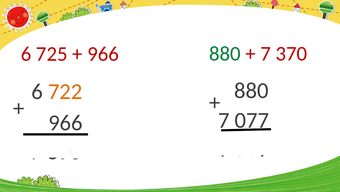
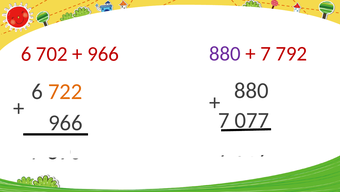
725: 725 -> 702 (52, 54)
880 colour: green -> purple (225, 54)
370: 370 -> 792 (291, 54)
